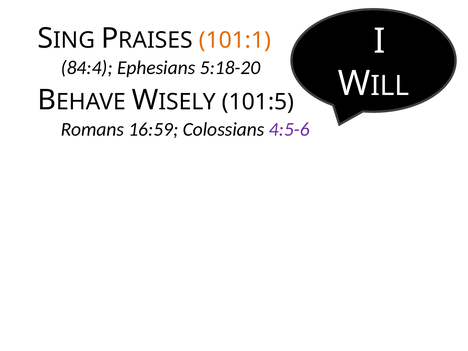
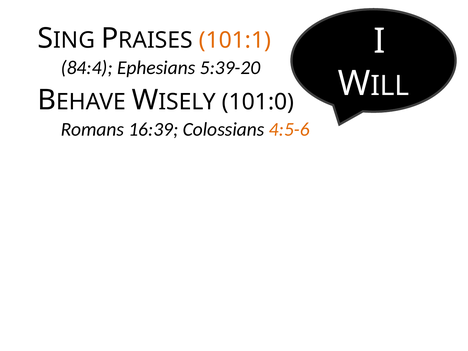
5:18-20: 5:18-20 -> 5:39-20 (230, 68)
101:5: 101:5 -> 101:0 (258, 102)
16:59: 16:59 -> 16:39 (153, 129)
4:5-6 colour: purple -> orange (289, 129)
